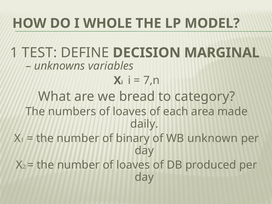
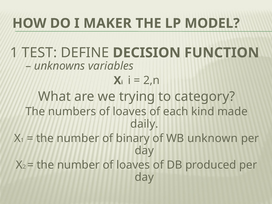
WHOLE: WHOLE -> MAKER (107, 23)
MARGINAL: MARGINAL -> FUNCTION (222, 53)
7,n: 7,n -> 2,n (151, 80)
bread: bread -> trying (137, 96)
area: area -> kind (203, 112)
